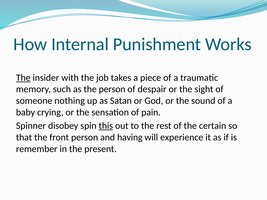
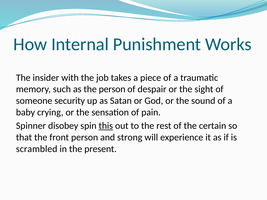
The underline: present -> none (23, 78)
nothing: nothing -> security (70, 101)
having: having -> strong (130, 138)
remember: remember -> scrambled (37, 149)
